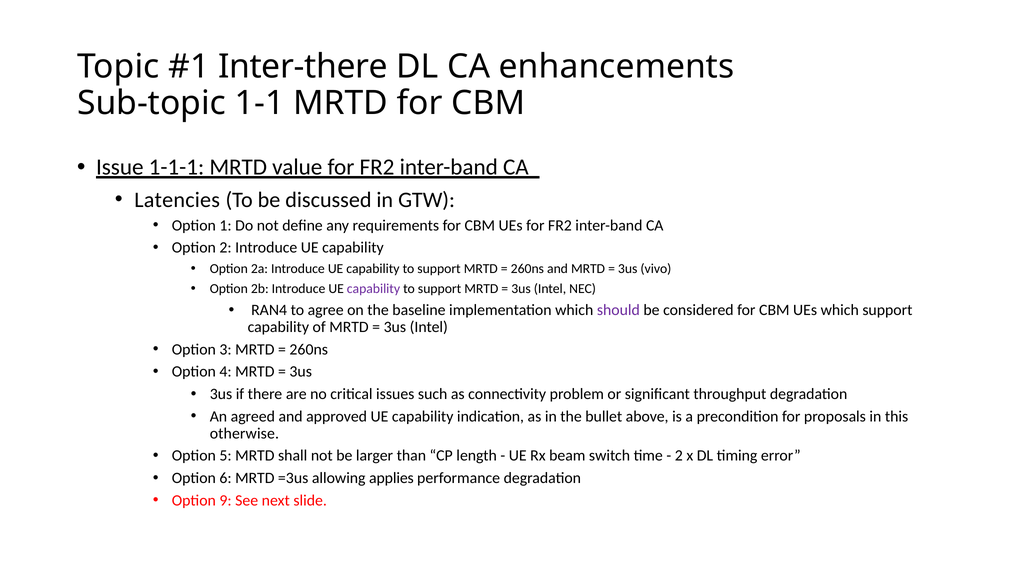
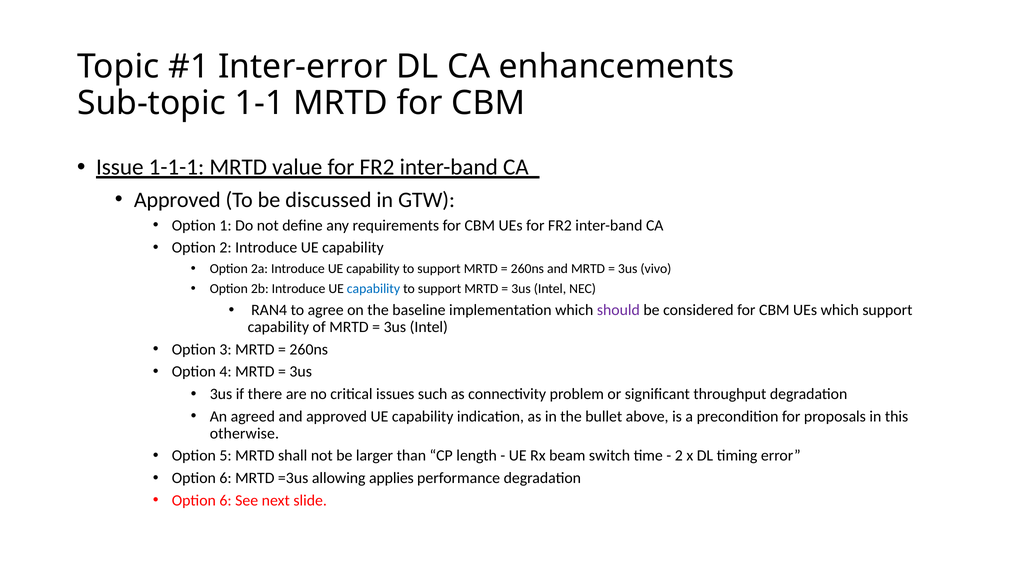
Inter-there: Inter-there -> Inter-error (303, 67)
Latencies: Latencies -> Approved (177, 200)
capability colour: purple -> blue (373, 289)
9: 9 -> 6 (226, 501)
